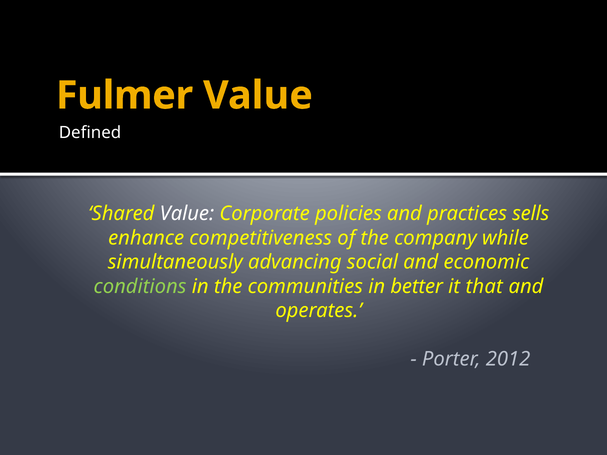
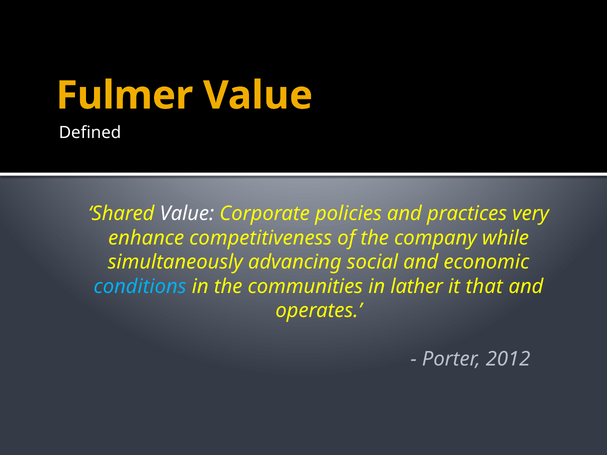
sells: sells -> very (531, 214)
conditions colour: light green -> light blue (140, 287)
better: better -> lather (417, 287)
